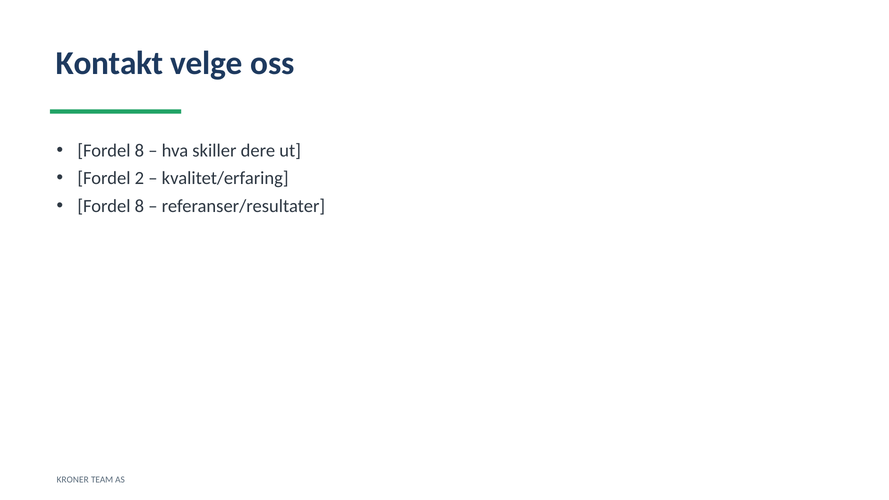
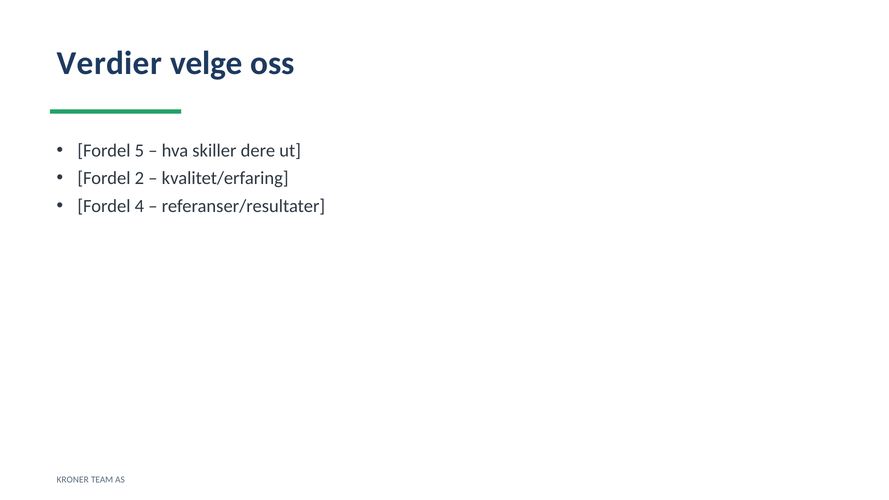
Kontakt: Kontakt -> Verdier (109, 63)
8: 8 -> 5 (139, 151)
8: 8 -> 4 (139, 206)
